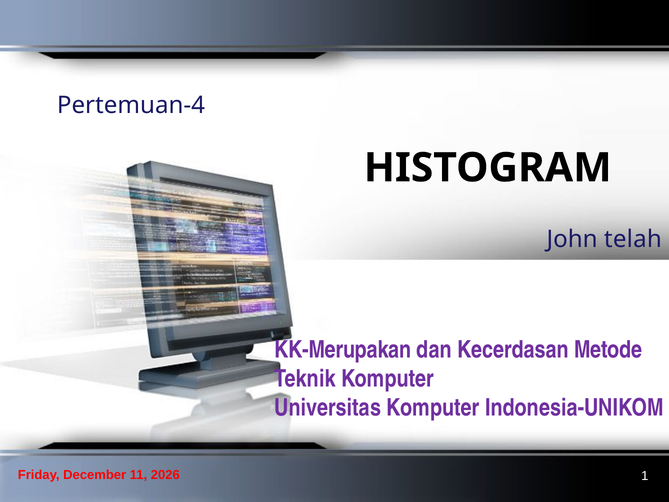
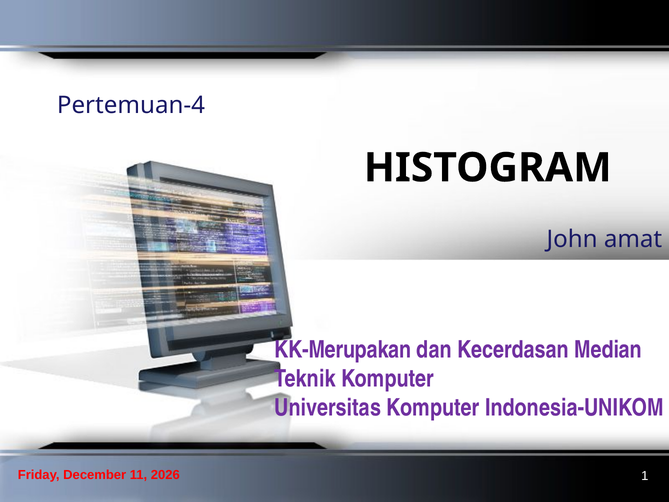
telah: telah -> amat (633, 239)
Metode: Metode -> Median (608, 349)
